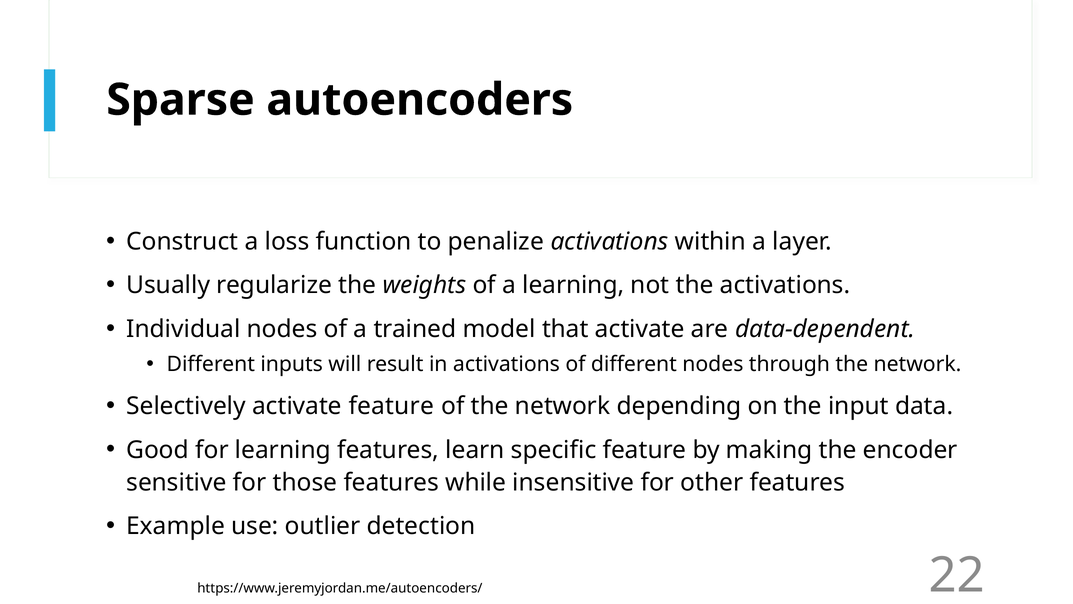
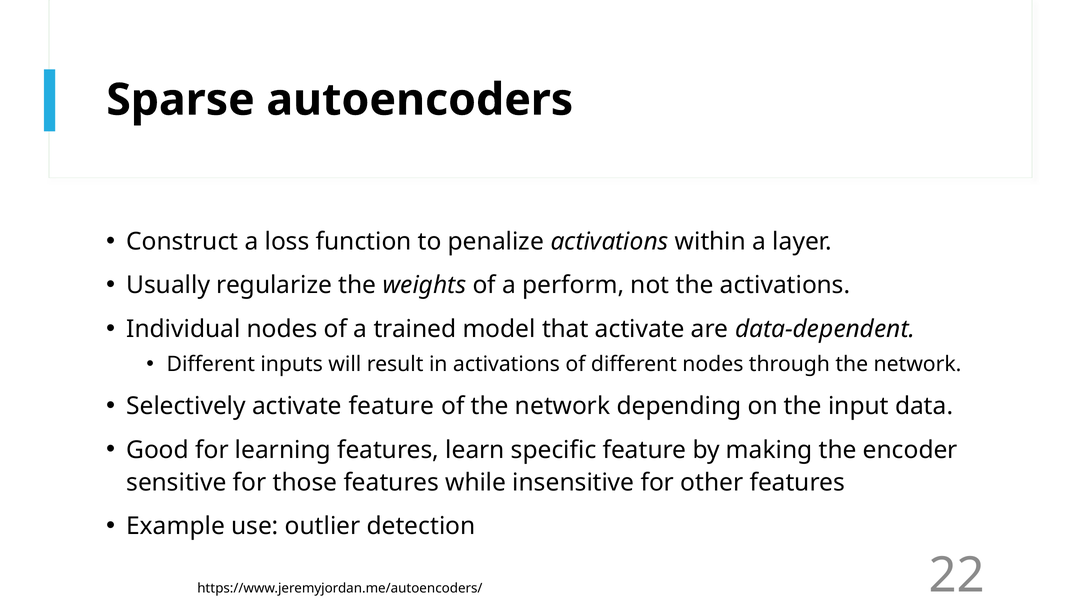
a learning: learning -> perform (573, 285)
